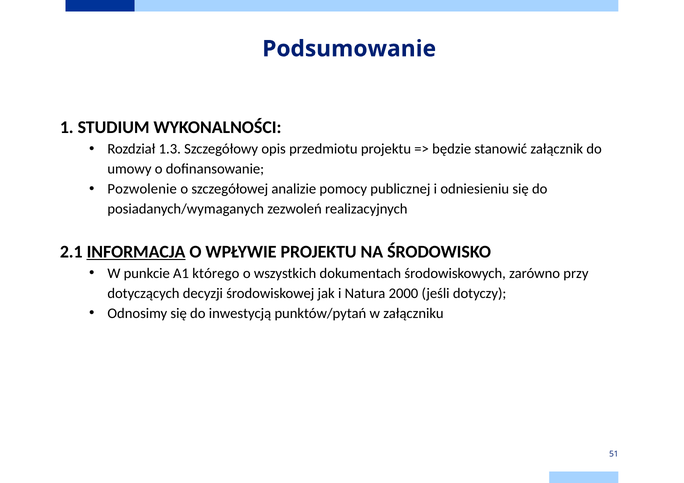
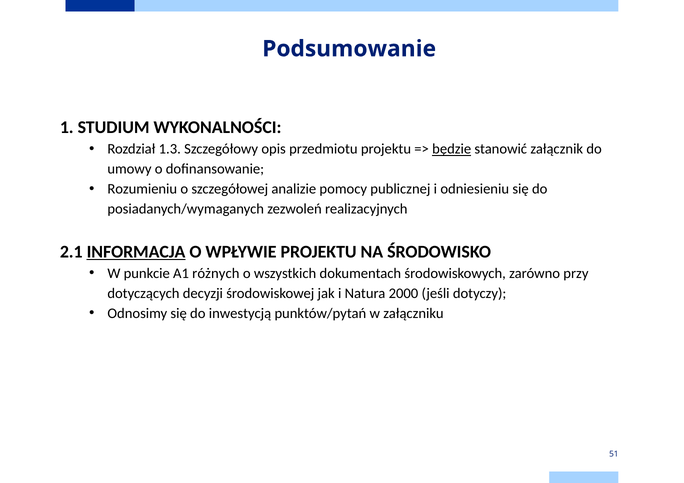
będzie underline: none -> present (452, 149)
Pozwolenie: Pozwolenie -> Rozumieniu (142, 189)
którego: którego -> różnych (216, 274)
